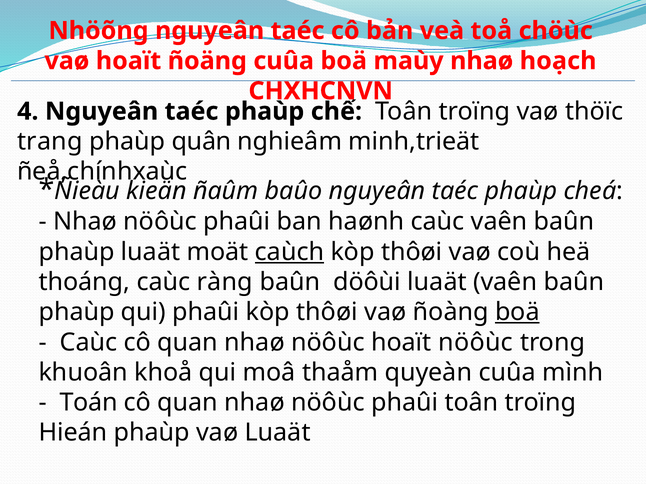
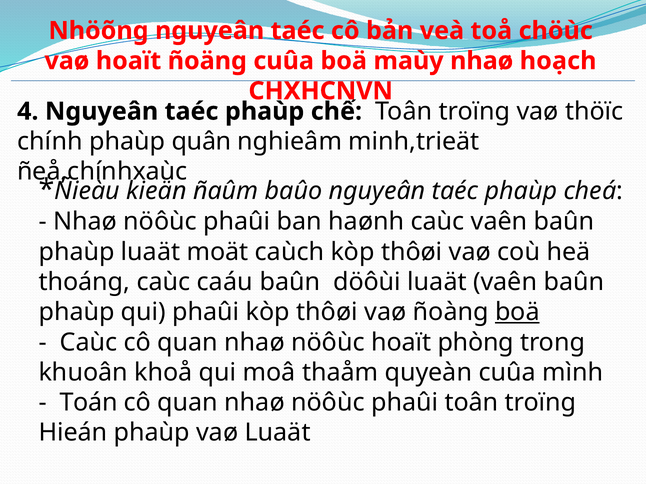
trang: trang -> chính (50, 142)
caùch underline: present -> none (290, 252)
ràng: ràng -> caáu (225, 282)
hoaït nöôùc: nöôùc -> phòng (476, 343)
